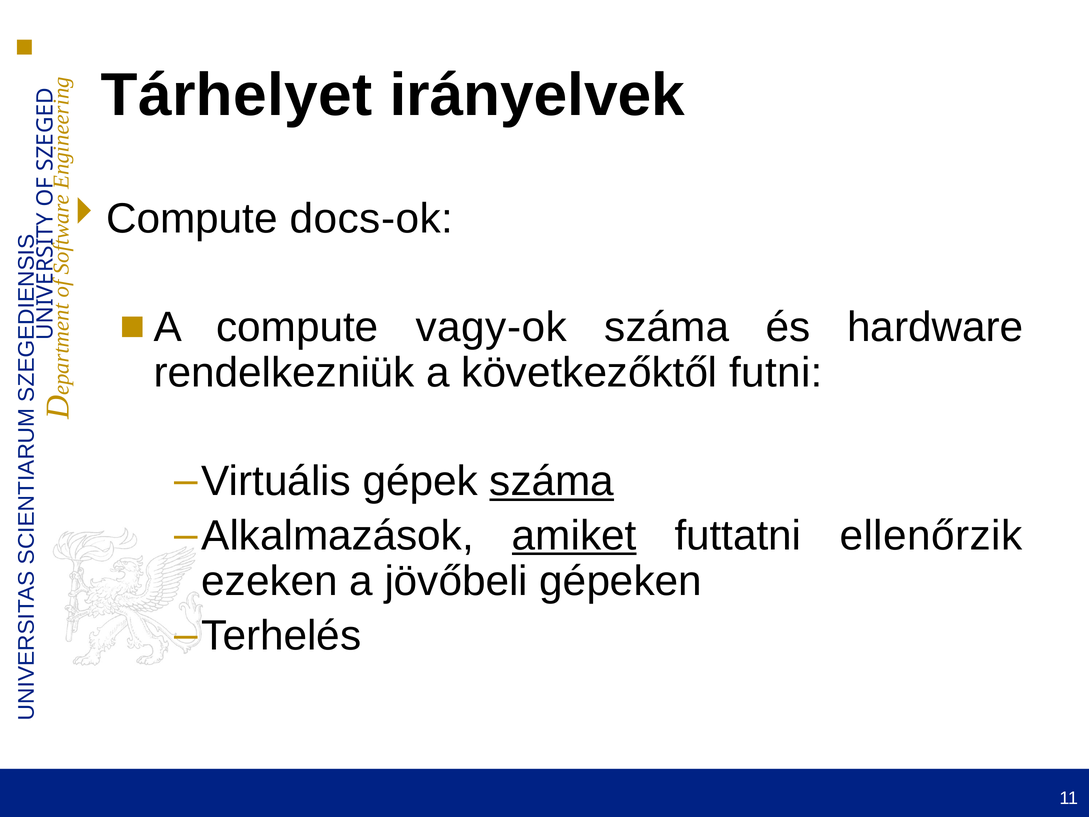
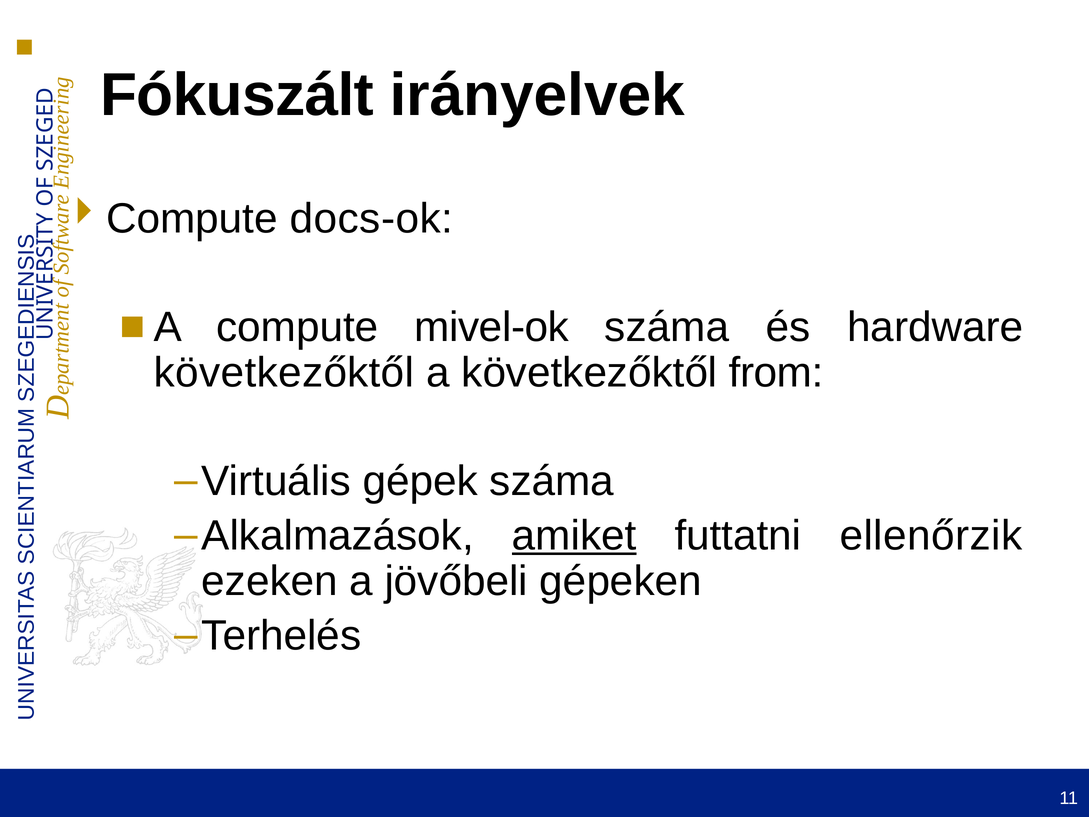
Tárhelyet: Tárhelyet -> Fókuszált (237, 95)
vagy-ok: vagy-ok -> mivel-ok (492, 327)
rendelkezniük: rendelkezniük -> következőktől (284, 373)
futni: futni -> from (776, 373)
száma underline: present -> none (552, 481)
